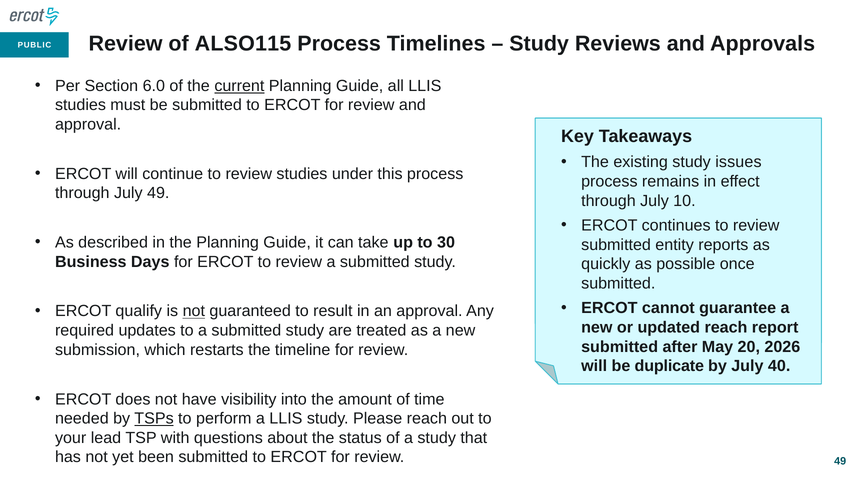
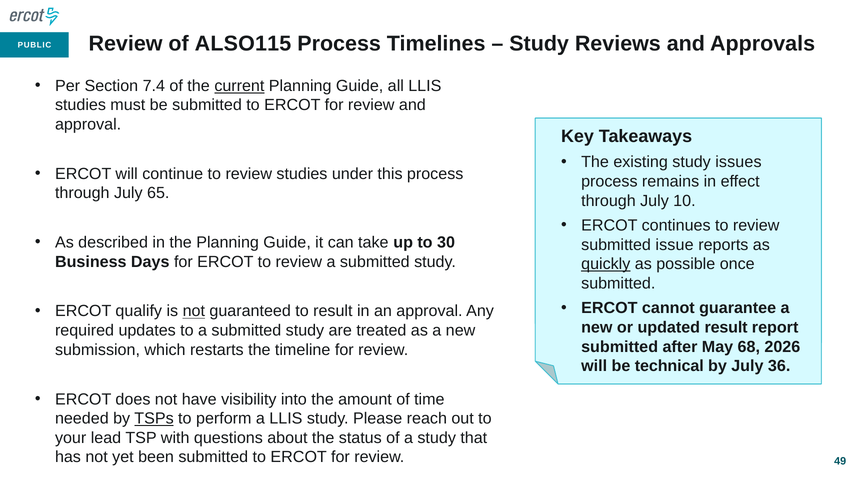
6.0: 6.0 -> 7.4 (154, 86)
July 49: 49 -> 65 (158, 193)
entity: entity -> issue (675, 245)
quickly underline: none -> present (606, 264)
updated reach: reach -> result (726, 328)
20: 20 -> 68 (749, 347)
duplicate: duplicate -> technical (669, 366)
40: 40 -> 36 (779, 366)
